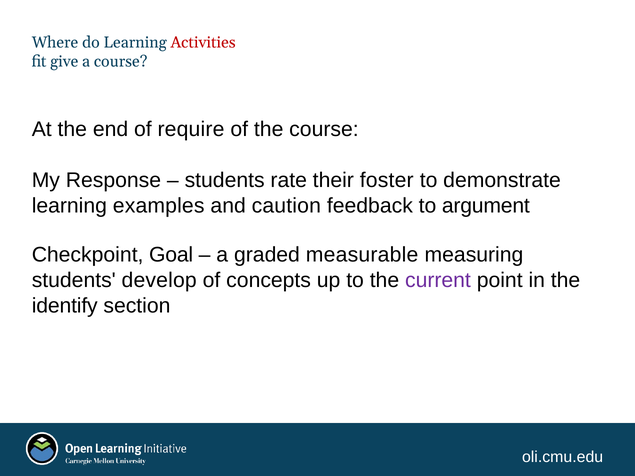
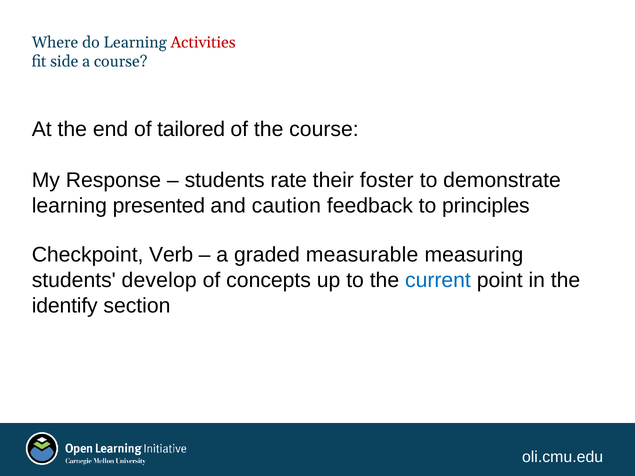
give: give -> side (64, 61)
require: require -> tailored (191, 130)
examples: examples -> presented (159, 206)
argument: argument -> principles (486, 206)
Goal: Goal -> Verb (171, 255)
current colour: purple -> blue (438, 280)
